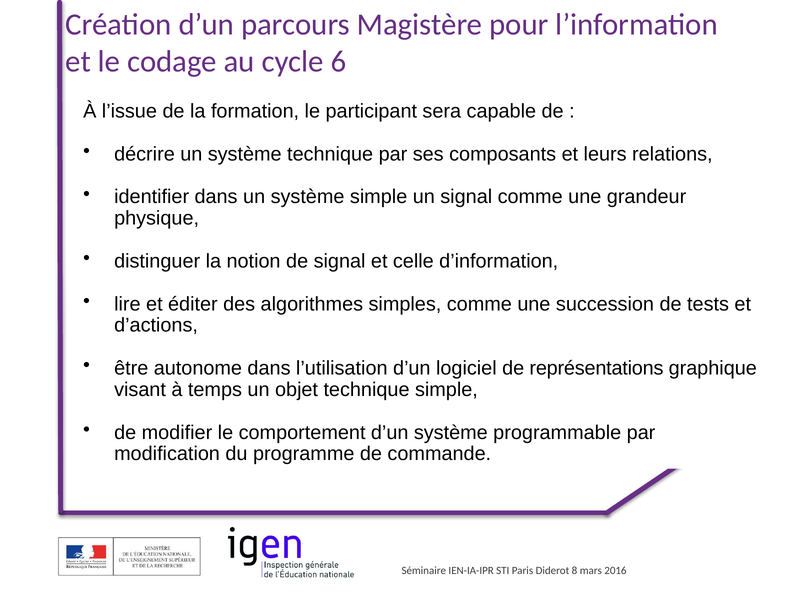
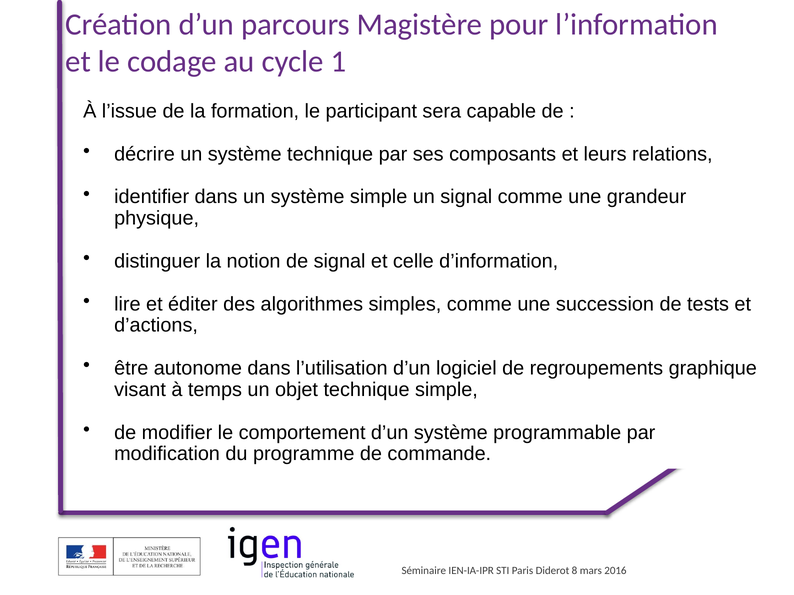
6: 6 -> 1 (338, 62)
représentations: représentations -> regroupements (596, 369)
